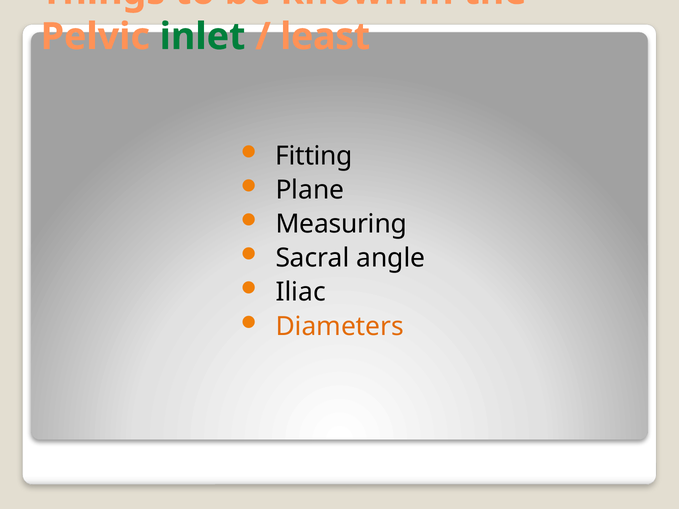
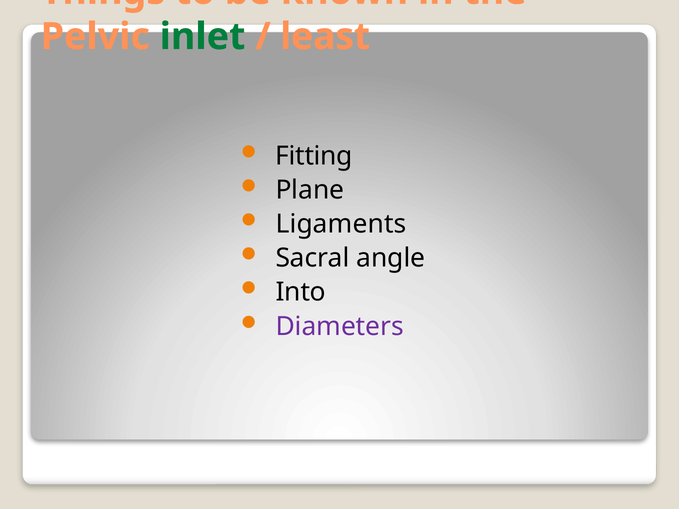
Measuring: Measuring -> Ligaments (341, 224)
Iliac: Iliac -> Into (301, 292)
Diameters colour: orange -> purple (340, 326)
